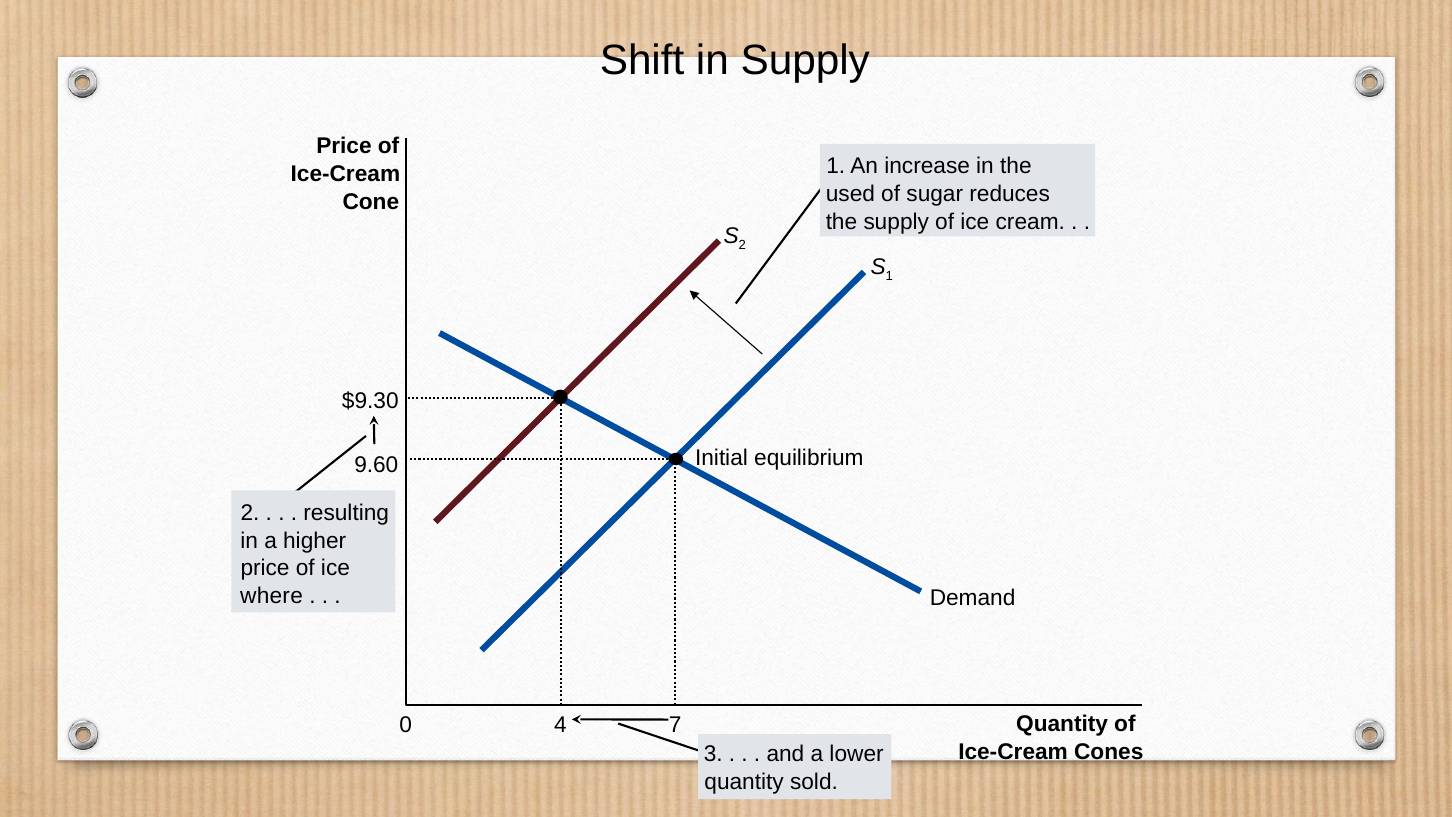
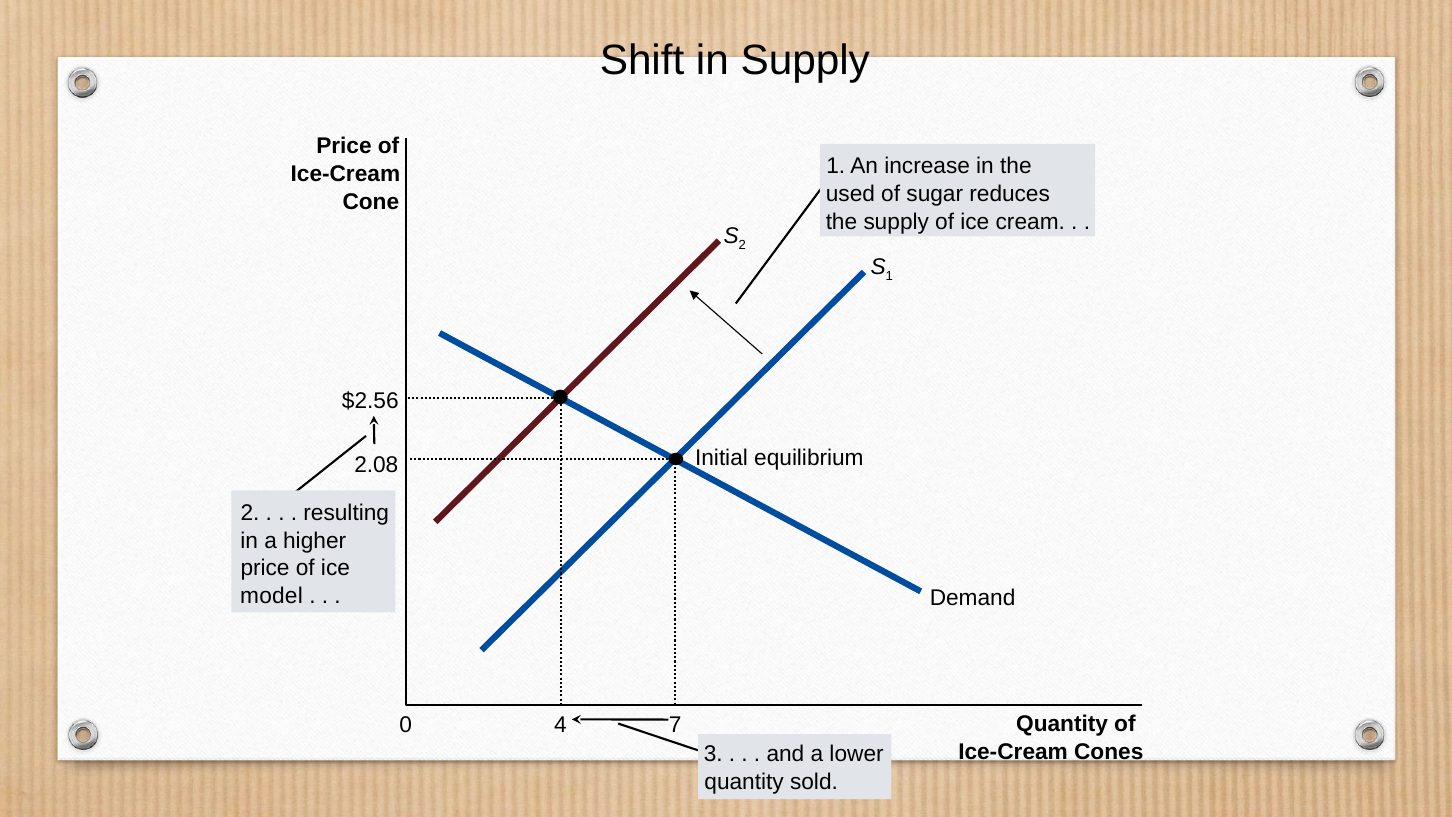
$9.30: $9.30 -> $2.56 (370, 401)
9.60: 9.60 -> 2.08 (376, 465)
where: where -> model (272, 596)
